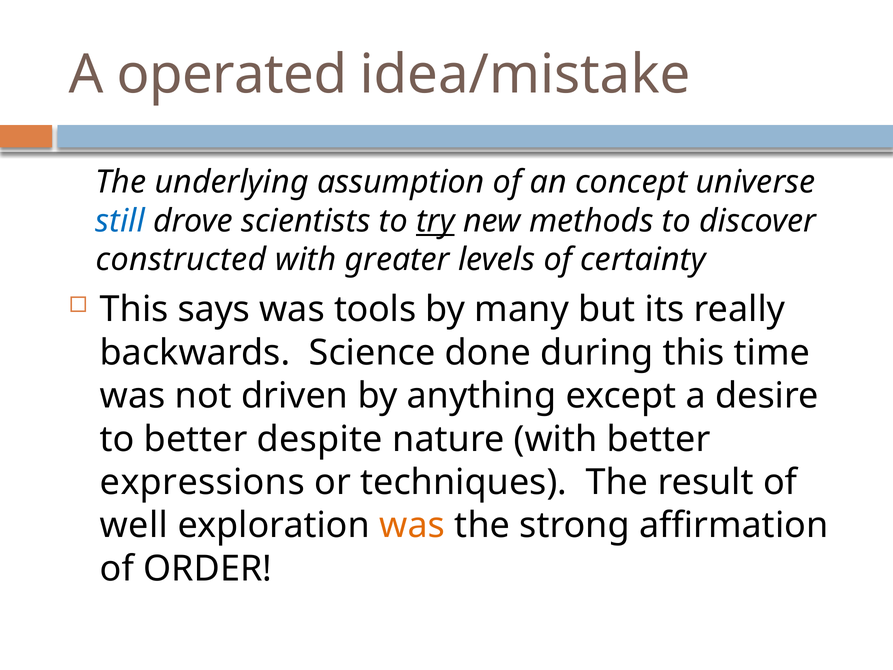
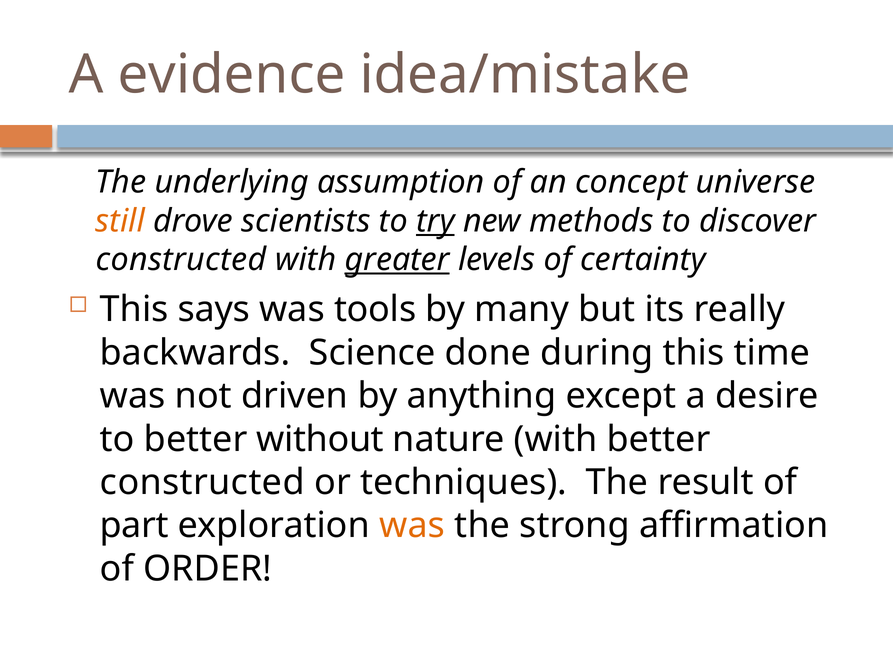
operated: operated -> evidence (232, 74)
still colour: blue -> orange (120, 221)
greater underline: none -> present (397, 260)
despite: despite -> without (320, 439)
expressions: expressions -> constructed (202, 482)
well: well -> part (134, 525)
